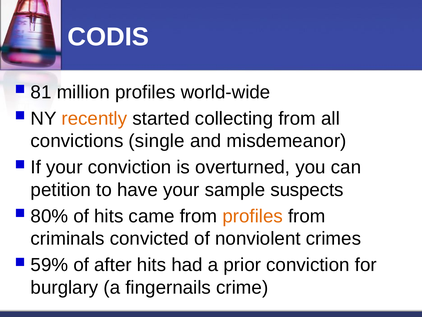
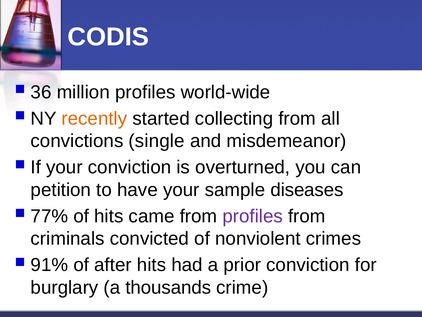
81: 81 -> 36 (41, 92)
suspects: suspects -> diseases (307, 190)
80%: 80% -> 77% (49, 216)
profiles colour: orange -> purple (253, 216)
59%: 59% -> 91% (49, 265)
fingernails: fingernails -> thousands (168, 287)
